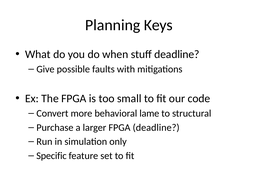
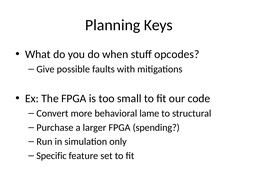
stuff deadline: deadline -> opcodes (177, 54)
FPGA deadline: deadline -> spending (156, 127)
